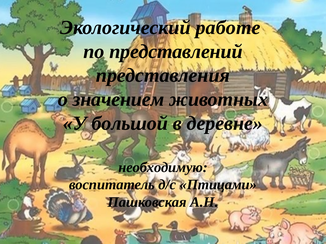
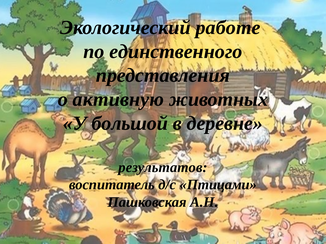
представлений: представлений -> единственного (176, 52)
значением: значением -> активную (118, 100)
необходимую: необходимую -> результатов (163, 168)
